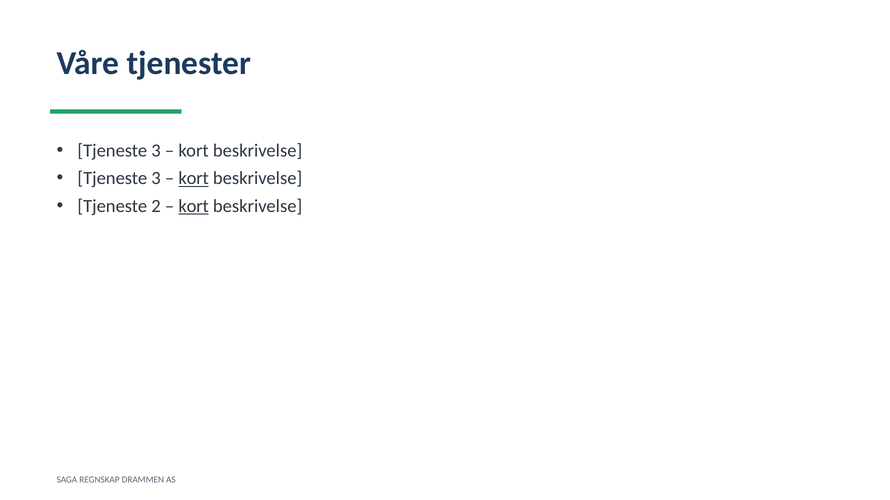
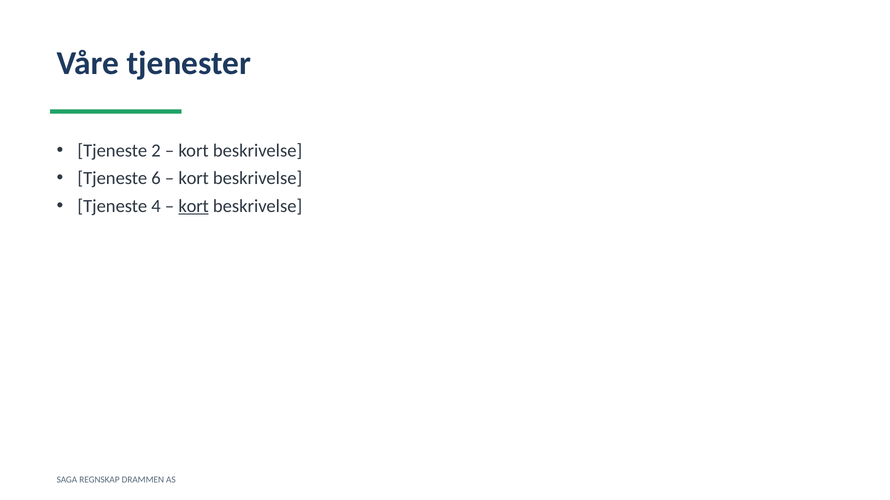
3: 3 -> 2 (156, 151)
3: 3 -> 6 (156, 179)
kort underline: present -> none (194, 179)
2: 2 -> 4 (156, 206)
